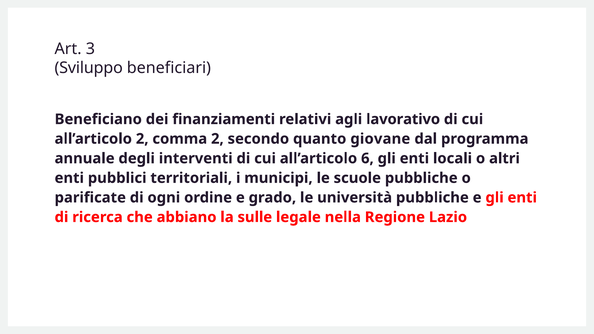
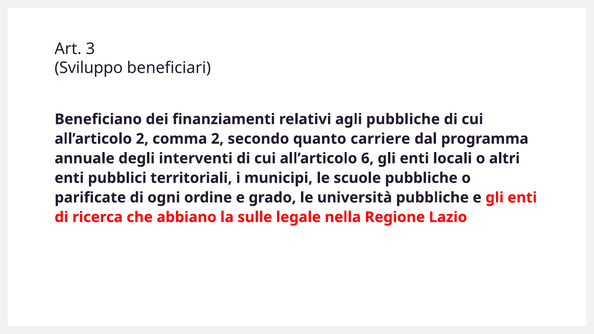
agli lavorativo: lavorativo -> pubbliche (403, 119)
giovane: giovane -> carriere (380, 139)
